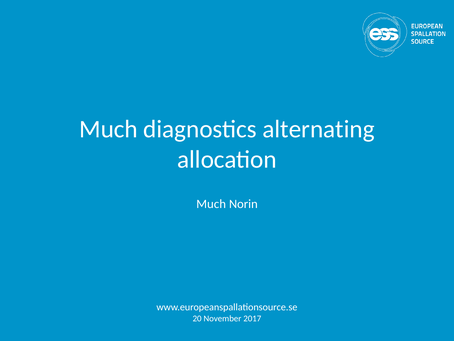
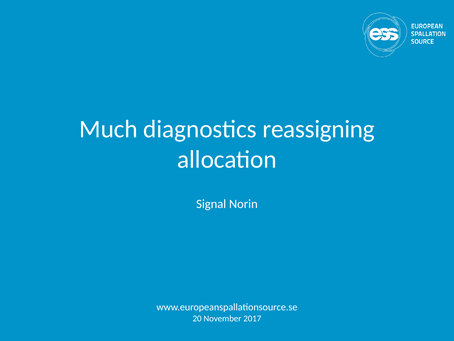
alternating: alternating -> reassigning (319, 129)
Much: Much -> Signal (211, 204)
